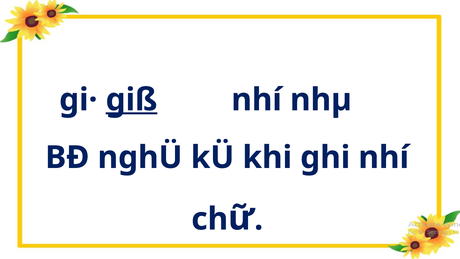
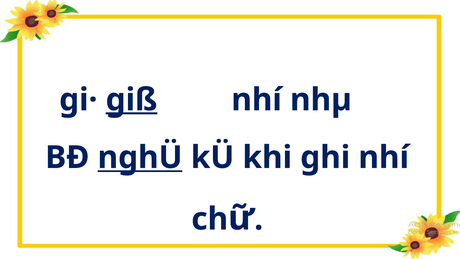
nghÜ underline: none -> present (140, 157)
